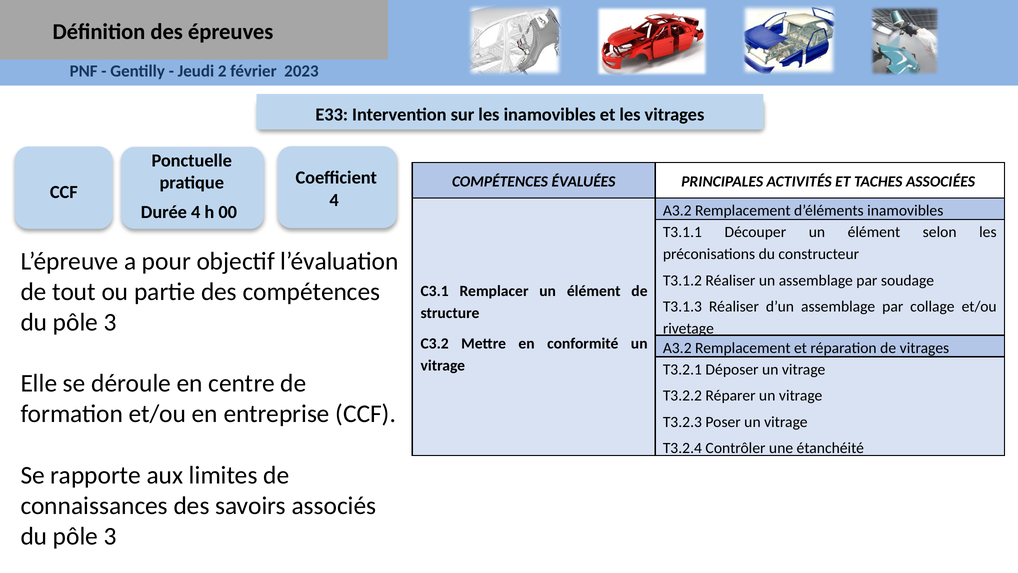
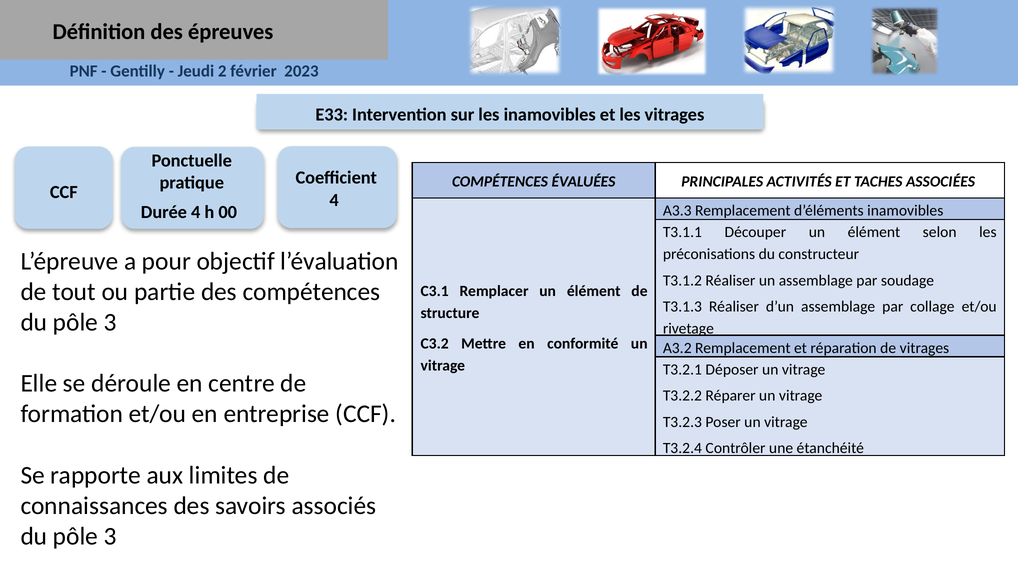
A3.2: A3.2 -> A3.3 (677, 210)
